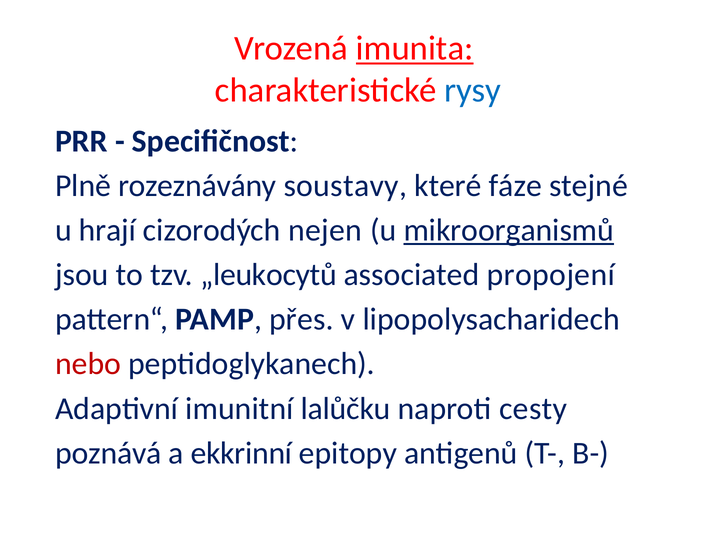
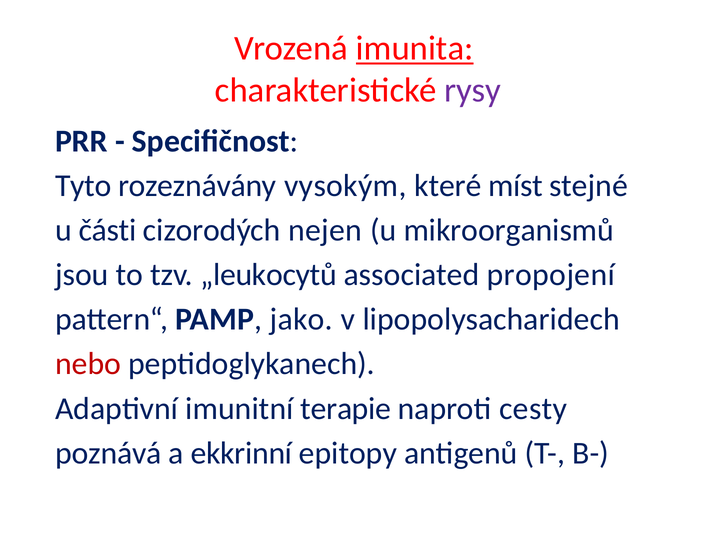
rysy colour: blue -> purple (473, 90)
Plně: Plně -> Tyto (83, 186)
soustavy: soustavy -> vysokým (345, 186)
fáze: fáze -> míst (516, 186)
hrají: hrají -> části (108, 230)
mikroorganismů underline: present -> none (509, 230)
přes: přes -> jako (301, 319)
lalůčku: lalůčku -> terapie (346, 409)
